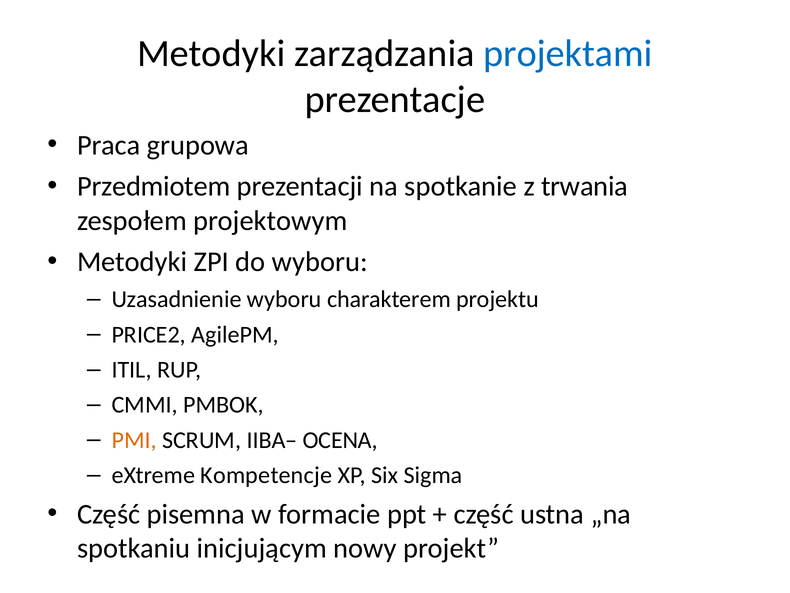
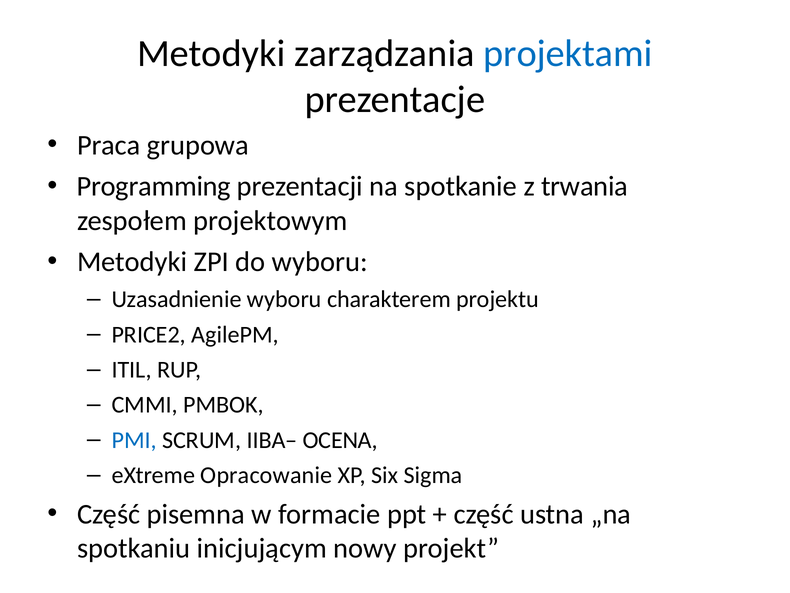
Przedmiotem: Przedmiotem -> Programming (154, 186)
PMI colour: orange -> blue (134, 440)
Kompetencje: Kompetencje -> Opracowanie (266, 475)
